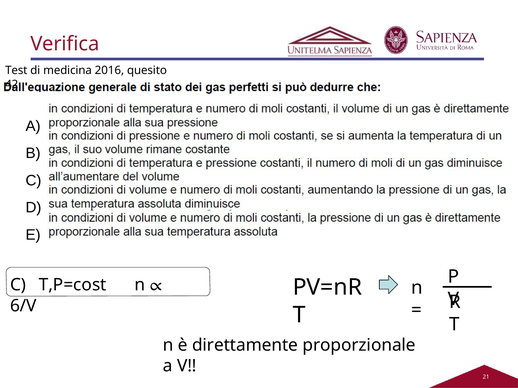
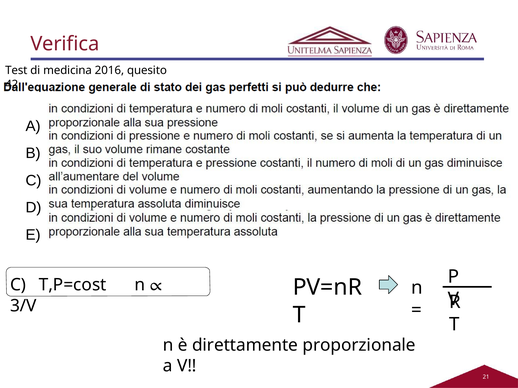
6/V: 6/V -> 3/V (23, 306)
